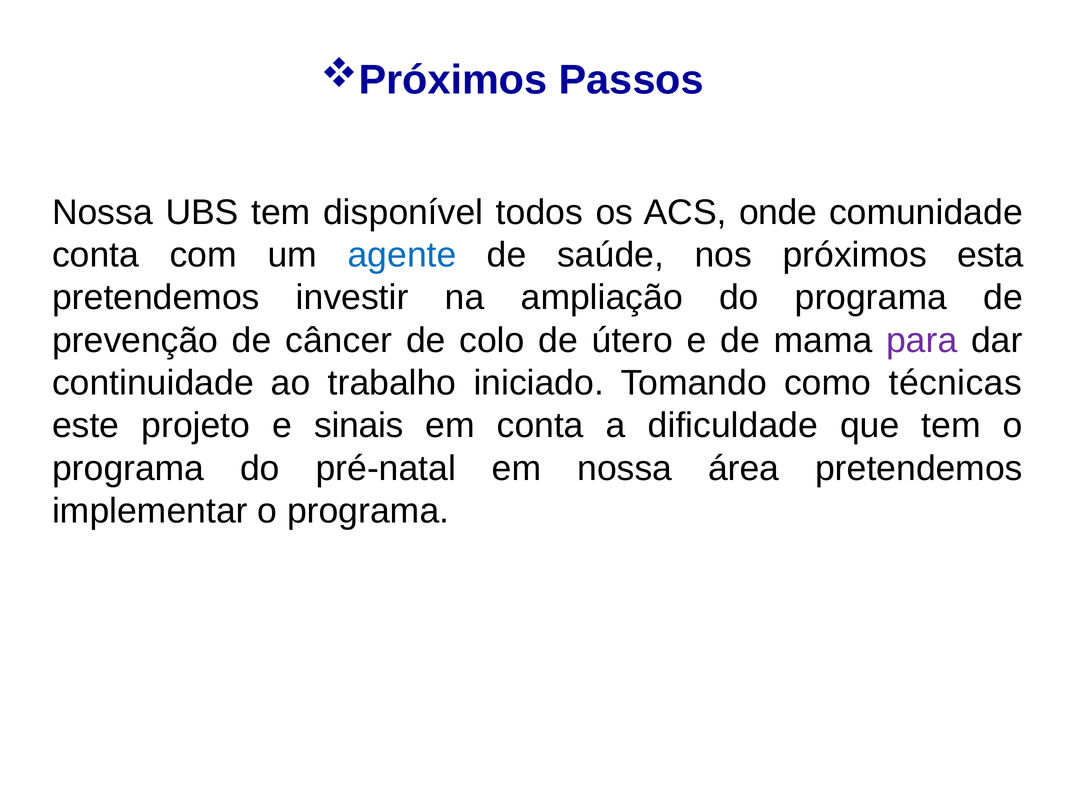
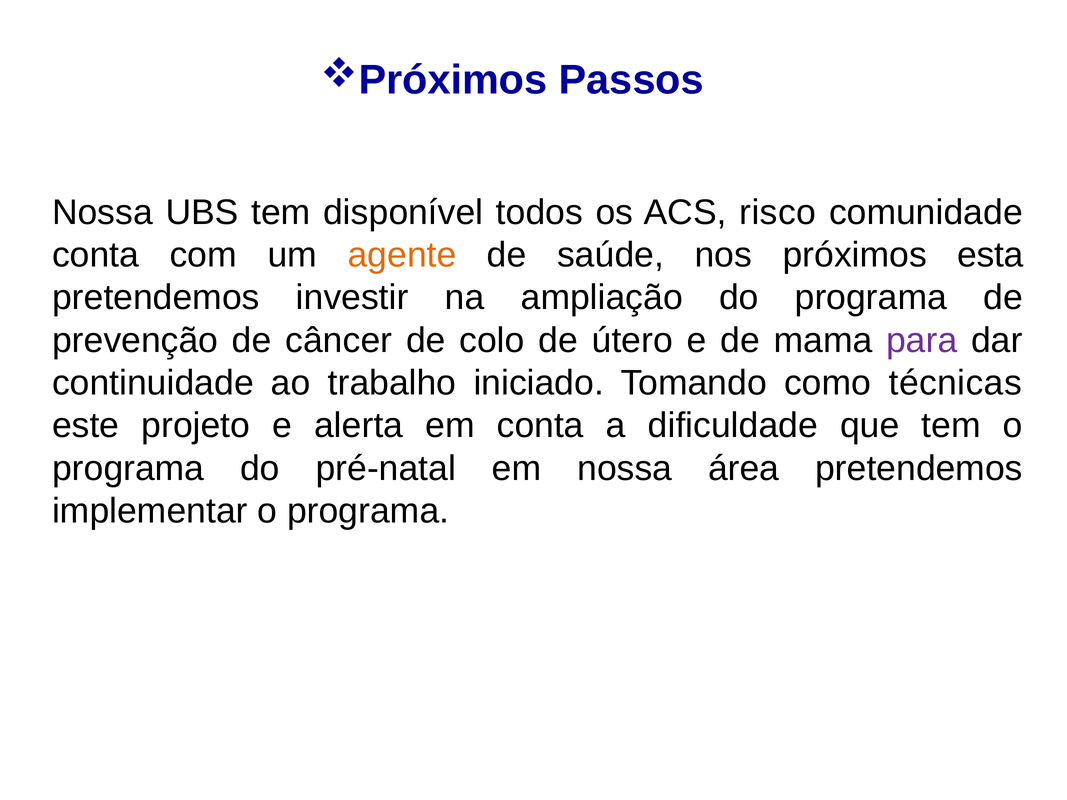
onde: onde -> risco (778, 212)
agente colour: blue -> orange (402, 255)
sinais: sinais -> alerta (359, 426)
